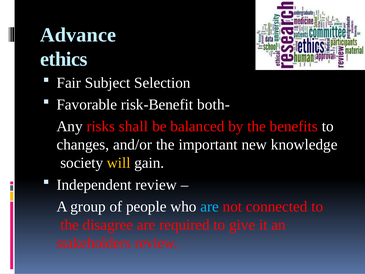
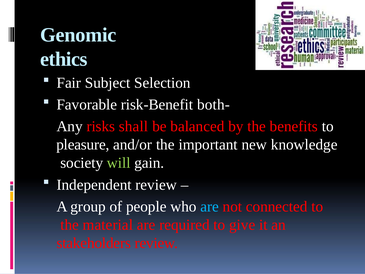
Advance: Advance -> Genomic (78, 35)
changes: changes -> pleasure (83, 145)
will colour: yellow -> light green (119, 163)
disagree: disagree -> material (108, 225)
